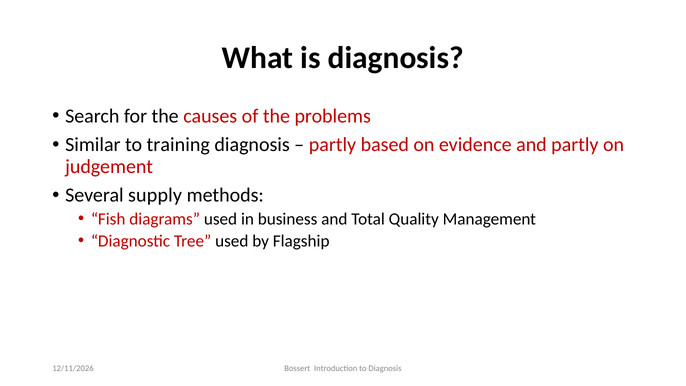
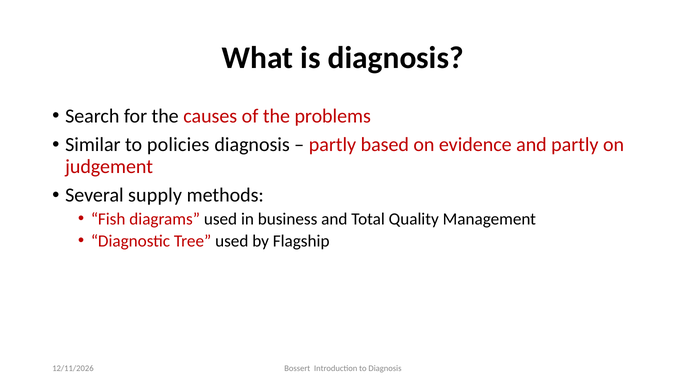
training: training -> policies (178, 145)
